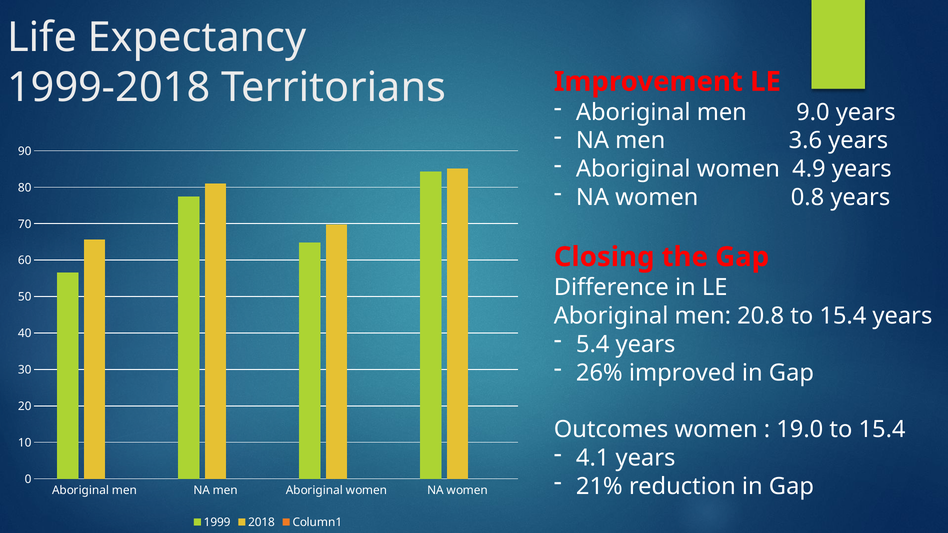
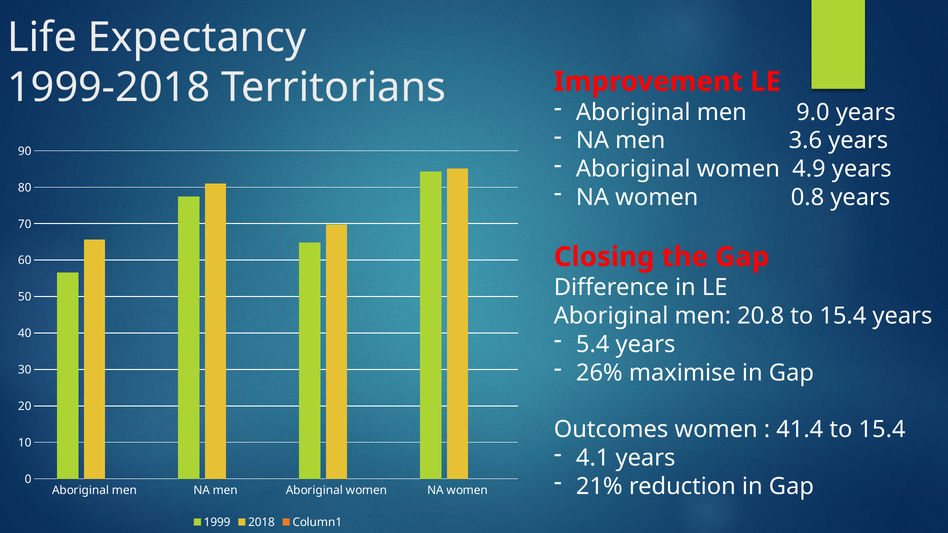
improved: improved -> maximise (682, 373)
19.0: 19.0 -> 41.4 (800, 430)
